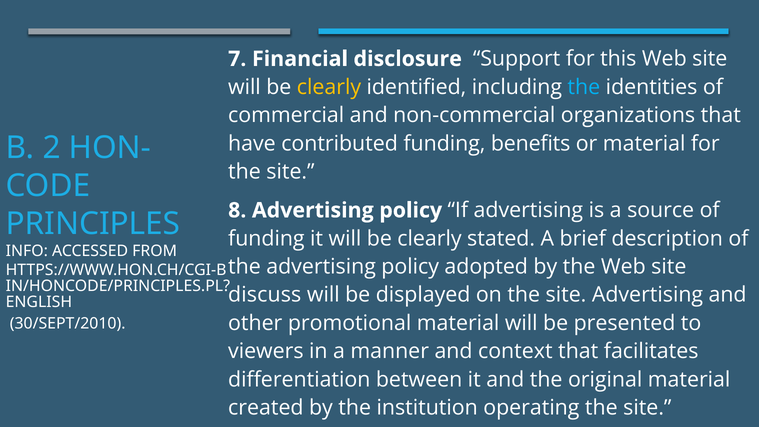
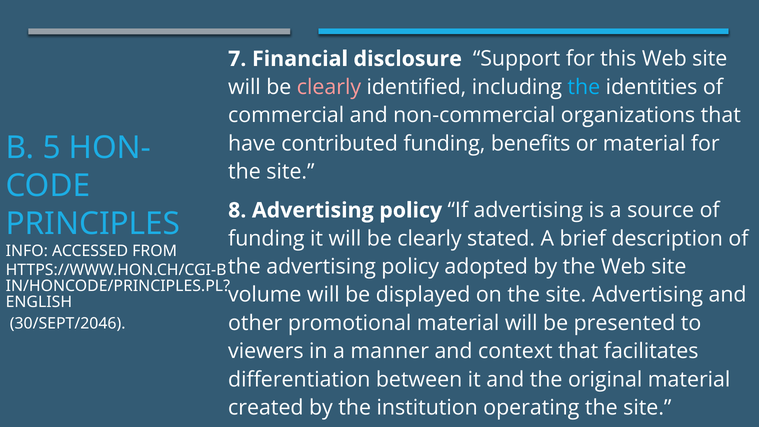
clearly colour: yellow -> pink (329, 87)
2: 2 -> 5 (52, 148)
discuss: discuss -> volume (265, 295)
30/SEPT/2010: 30/SEPT/2010 -> 30/SEPT/2046 (68, 323)
